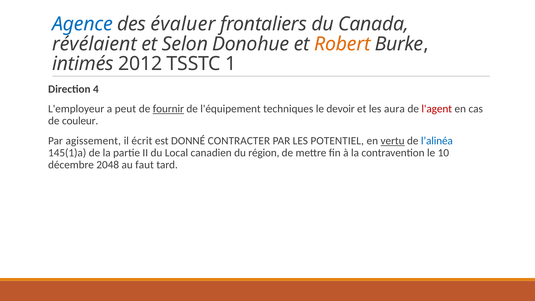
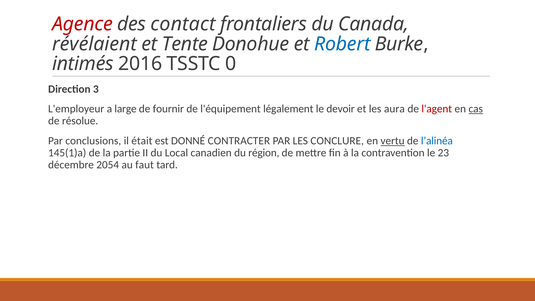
Agence colour: blue -> red (82, 24)
évaluer: évaluer -> contact (183, 24)
Selon: Selon -> Tente (185, 44)
Robert colour: orange -> blue (342, 44)
2012: 2012 -> 2016 (140, 64)
1: 1 -> 0 (231, 64)
4: 4 -> 3 (96, 89)
peut: peut -> large (126, 109)
fournir underline: present -> none (168, 109)
techniques: techniques -> légalement (288, 109)
cas underline: none -> present (476, 109)
couleur: couleur -> résolue (80, 121)
agissement: agissement -> conclusions (93, 141)
écrit: écrit -> était (142, 141)
POTENTIEL: POTENTIEL -> CONCLURE (337, 141)
10: 10 -> 23 (443, 153)
2048: 2048 -> 2054 (108, 165)
